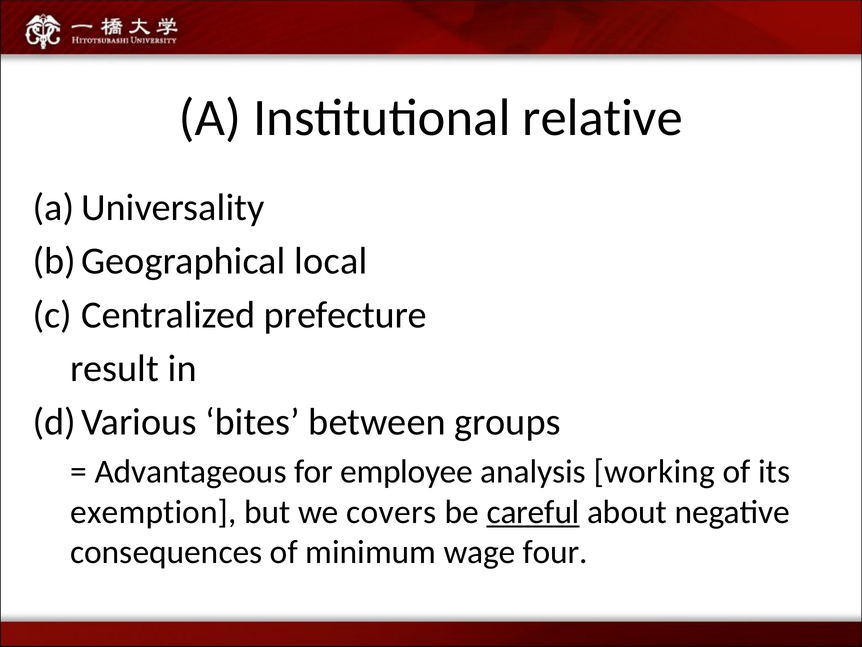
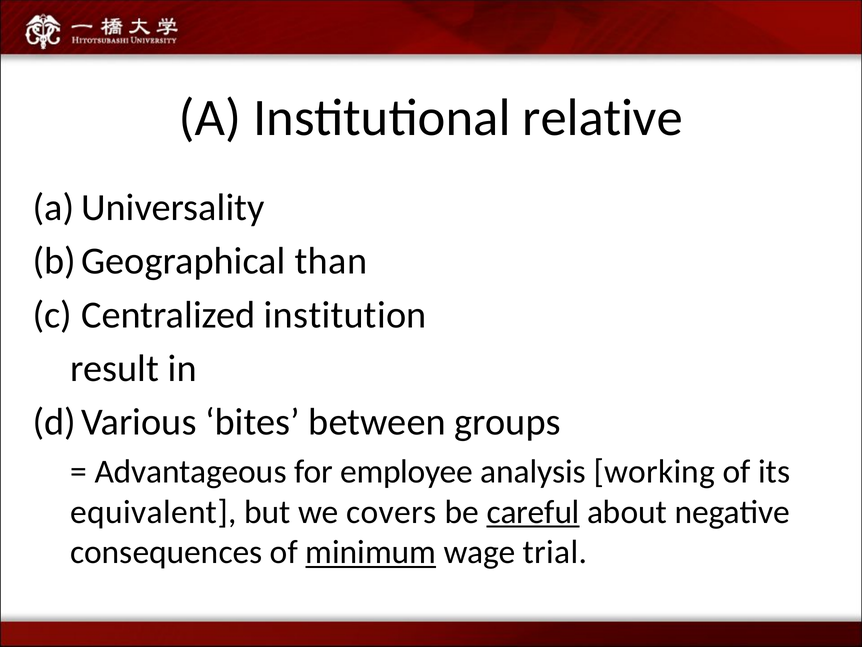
local: local -> than (331, 261)
prefecture: prefecture -> institution (345, 315)
exemption: exemption -> equivalent (153, 512)
minimum underline: none -> present (371, 552)
four: four -> trial (555, 552)
